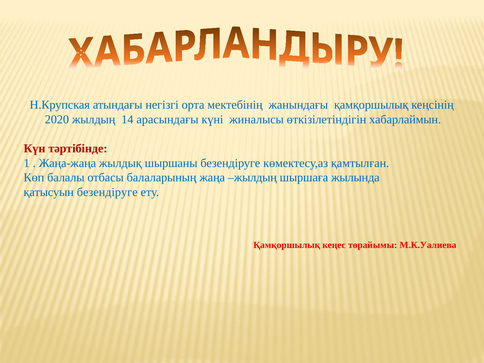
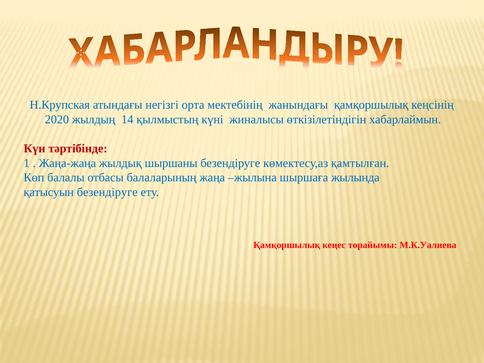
арасындағы: арасындағы -> қылмыстың (167, 120)
жаңа жылдың: жылдың -> жылына (252, 178)
